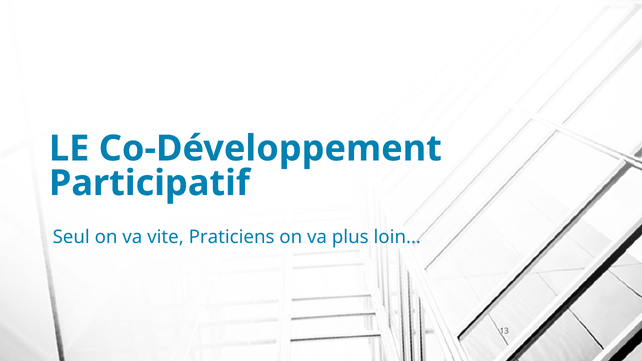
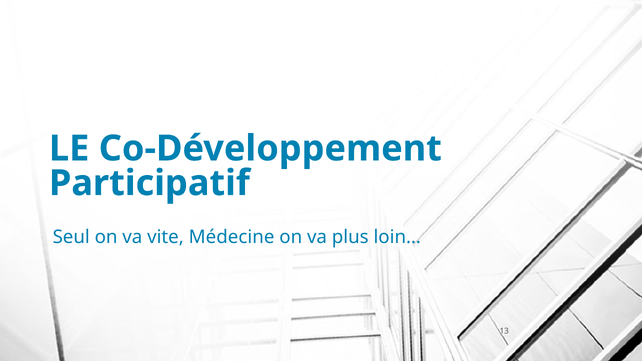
Praticiens: Praticiens -> Médecine (232, 237)
